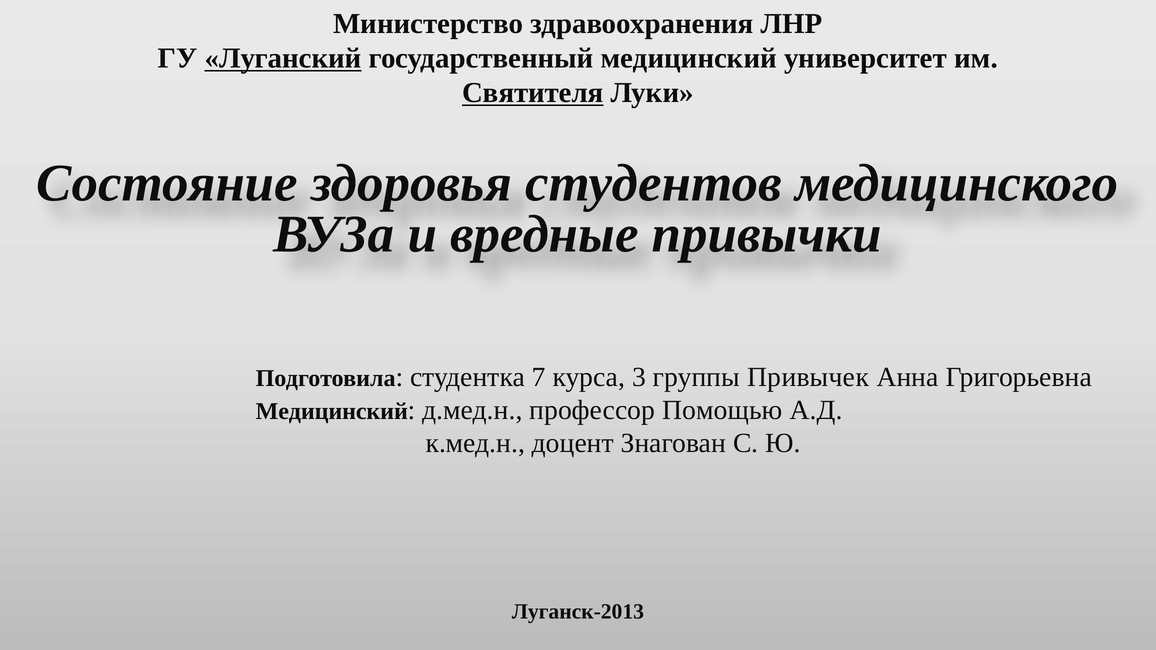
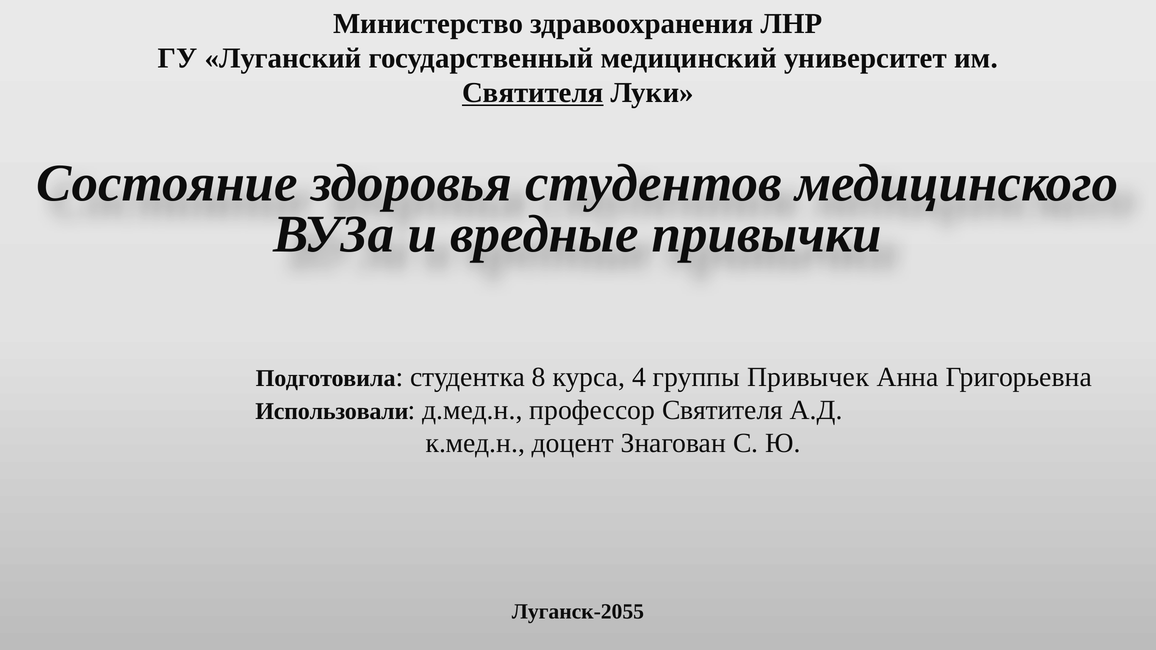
Луганский underline: present -> none (283, 58)
7: 7 -> 8 (539, 377)
3: 3 -> 4 (639, 377)
Медицинский: Медицинский -> Использовали (332, 412)
профессор Помощью: Помощью -> Святителя (723, 410)
Луганск-2013: Луганск-2013 -> Луганск-2055 (578, 612)
